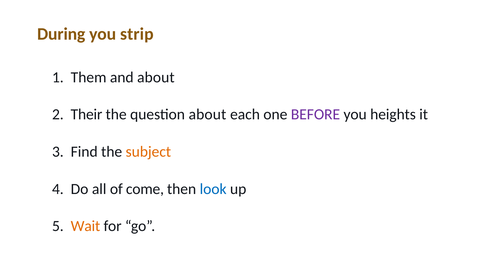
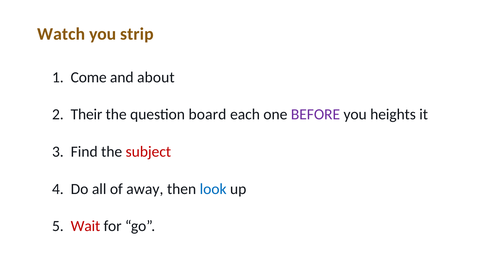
During: During -> Watch (61, 34)
Them: Them -> Come (89, 77)
question about: about -> board (207, 115)
subject colour: orange -> red (148, 152)
come: come -> away (145, 189)
Wait colour: orange -> red (85, 226)
